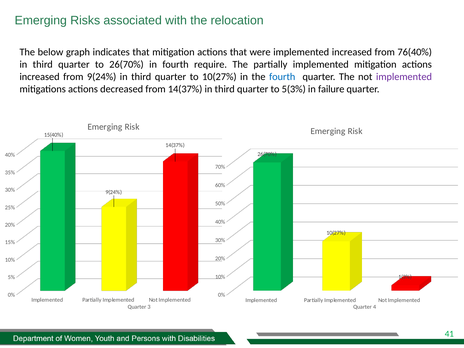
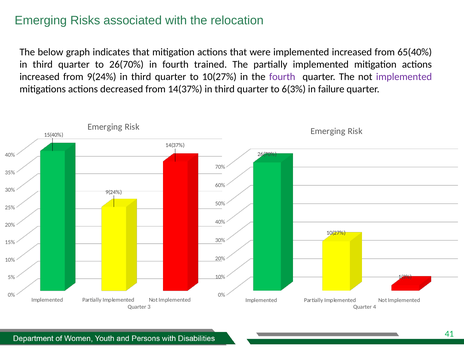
76(40%: 76(40% -> 65(40% (415, 52)
require: require -> trained (211, 64)
fourth colour: blue -> purple (282, 77)
5(3%: 5(3% -> 6(3% (294, 89)
